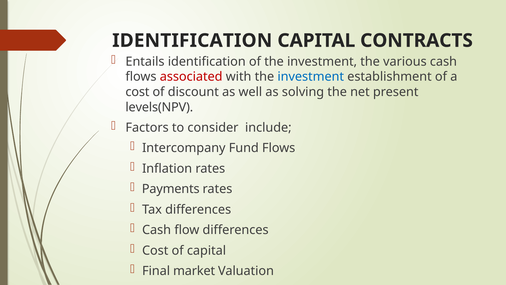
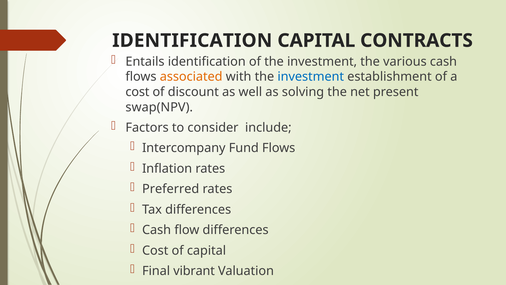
associated colour: red -> orange (191, 77)
levels(NPV: levels(NPV -> swap(NPV (159, 107)
Payments: Payments -> Preferred (171, 189)
market: market -> vibrant (194, 271)
